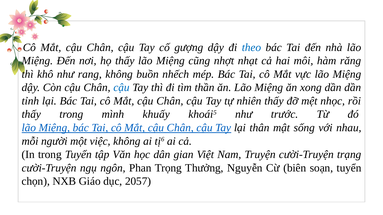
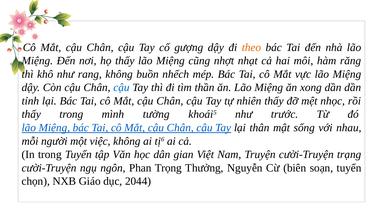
theo colour: blue -> orange (251, 47)
khuấy: khuấy -> tường (156, 115)
2057: 2057 -> 2044 (138, 182)
